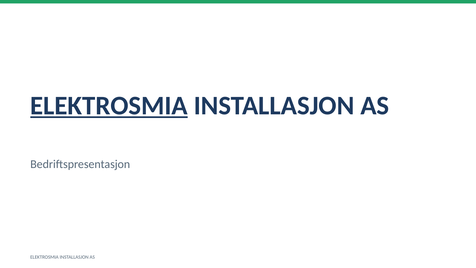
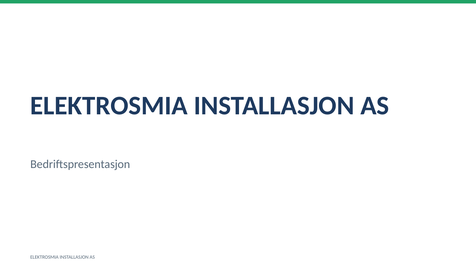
ELEKTROSMIA underline: present -> none (109, 106)
